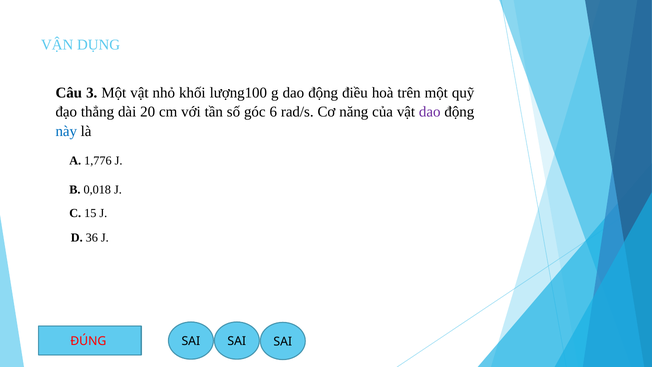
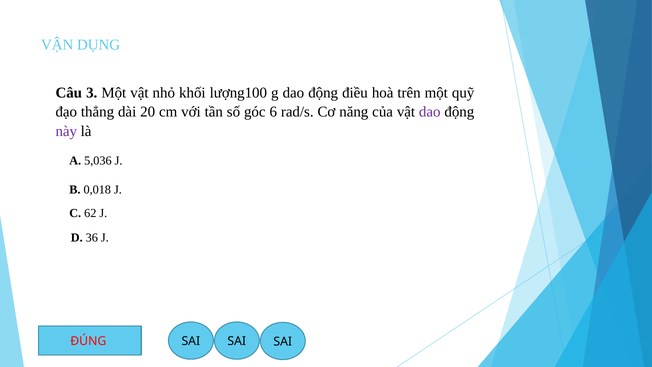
này colour: blue -> purple (66, 131)
1,776: 1,776 -> 5,036 (98, 160)
15: 15 -> 62 (90, 213)
